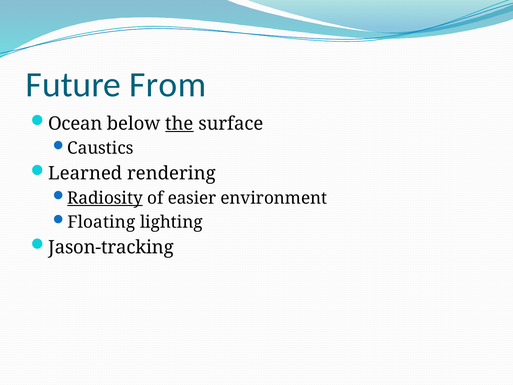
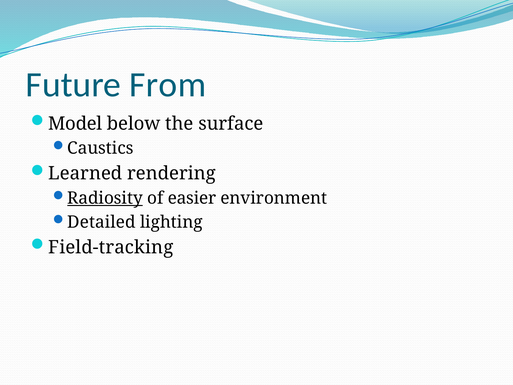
Ocean: Ocean -> Model (75, 124)
the underline: present -> none (179, 124)
Floating: Floating -> Detailed (101, 222)
Jason-tracking: Jason-tracking -> Field-tracking (111, 247)
